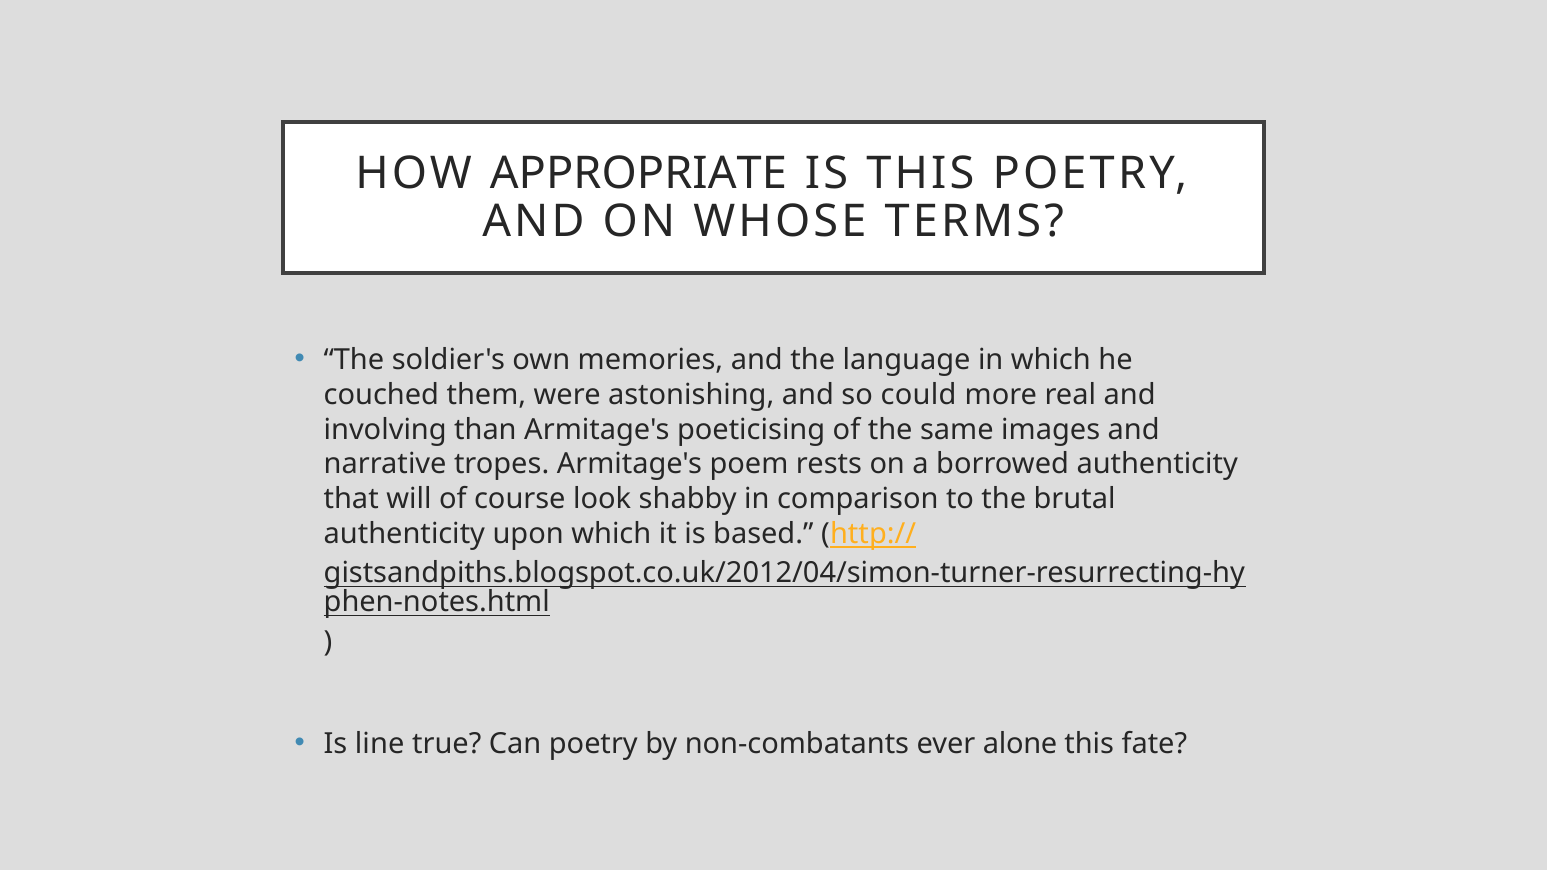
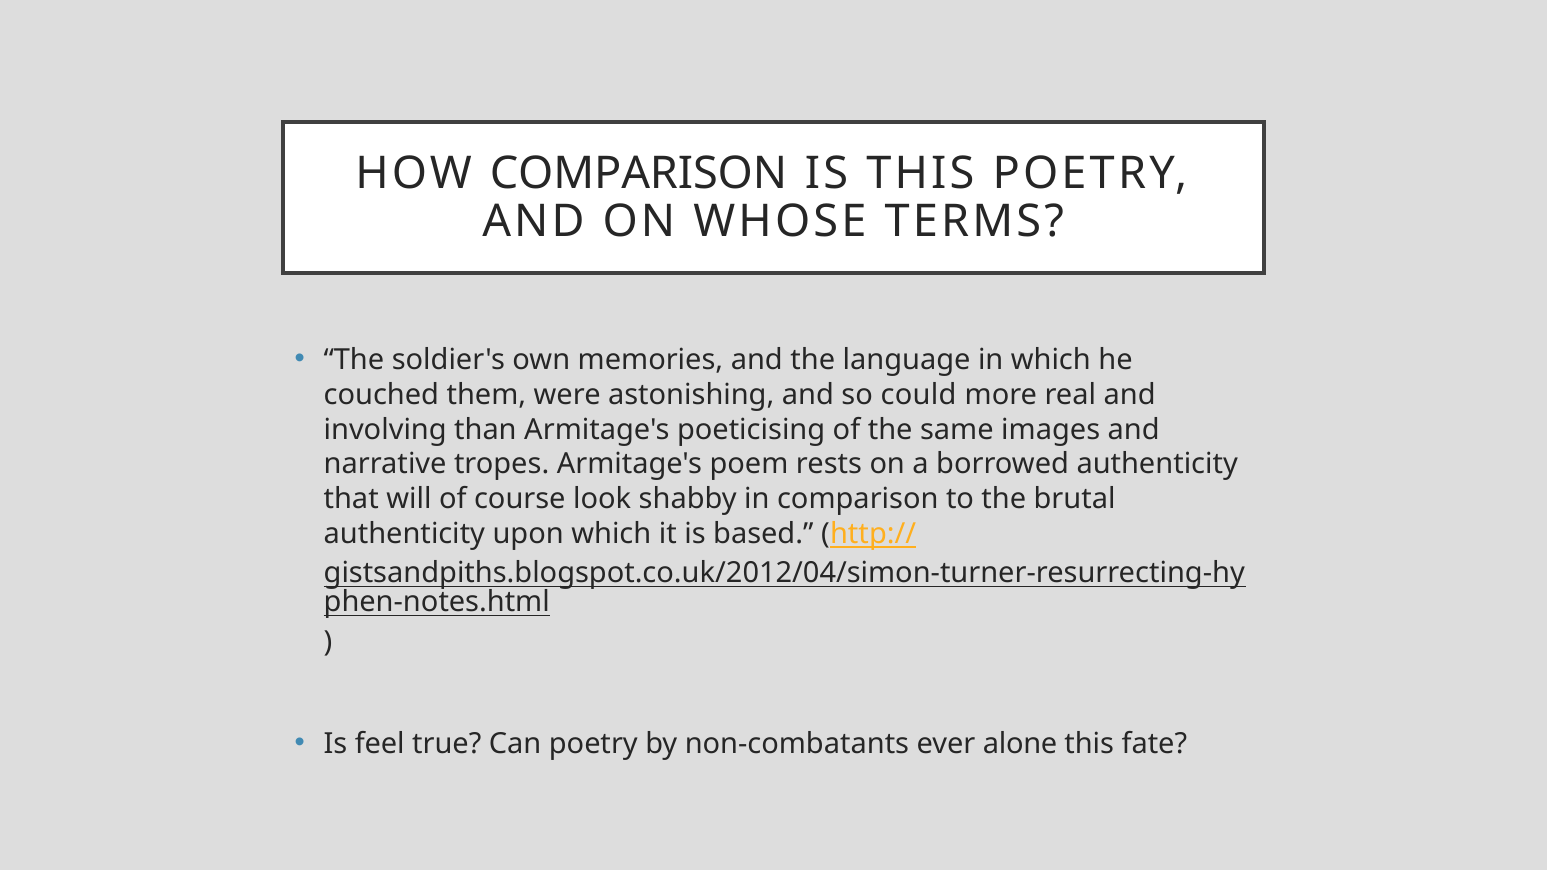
HOW APPROPRIATE: APPROPRIATE -> COMPARISON (638, 173)
line: line -> feel (380, 744)
